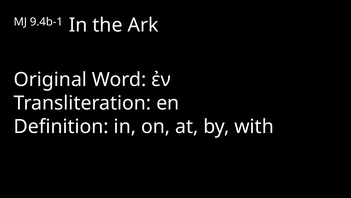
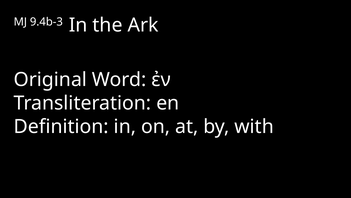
9.4b-1: 9.4b-1 -> 9.4b-3 (46, 22)
